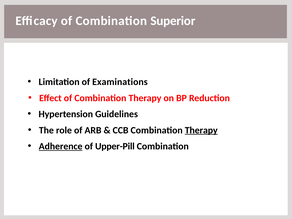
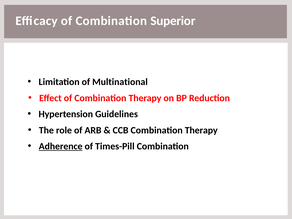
Examinations: Examinations -> Multinational (120, 82)
Therapy underline: present -> none (201, 130)
Upper-Pill: Upper-Pill -> Times-Pill (115, 146)
